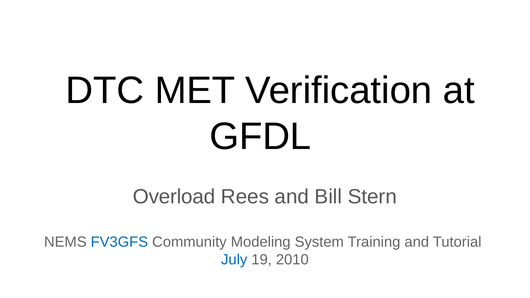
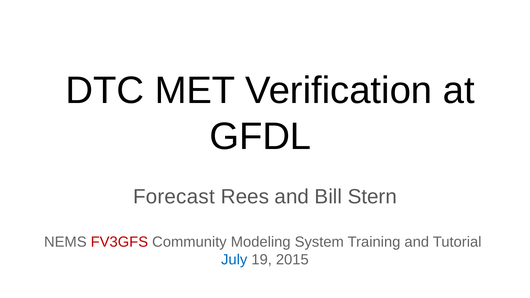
Overload: Overload -> Forecast (174, 197)
FV3GFS colour: blue -> red (119, 242)
2010: 2010 -> 2015 (292, 260)
